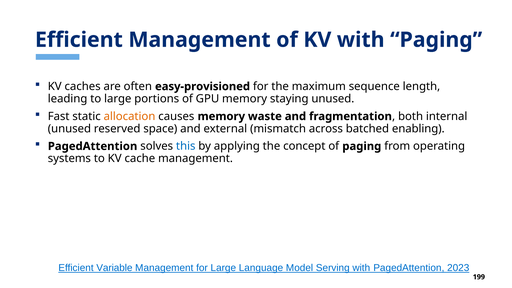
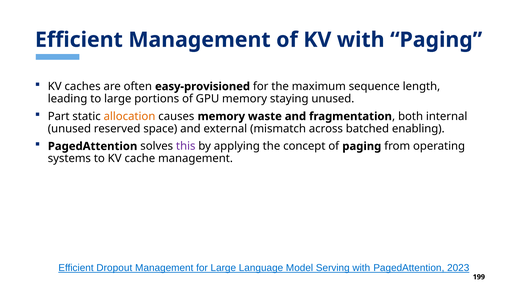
Fast: Fast -> Part (59, 116)
this colour: blue -> purple (186, 146)
Variable: Variable -> Dropout (114, 268)
